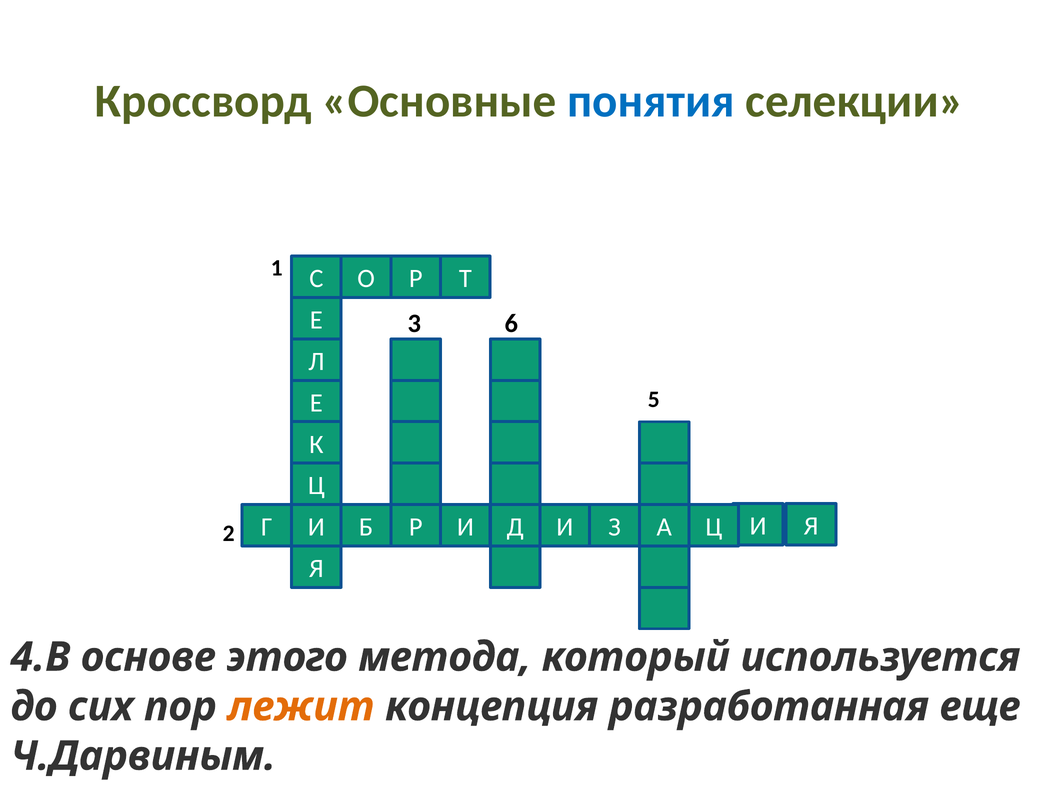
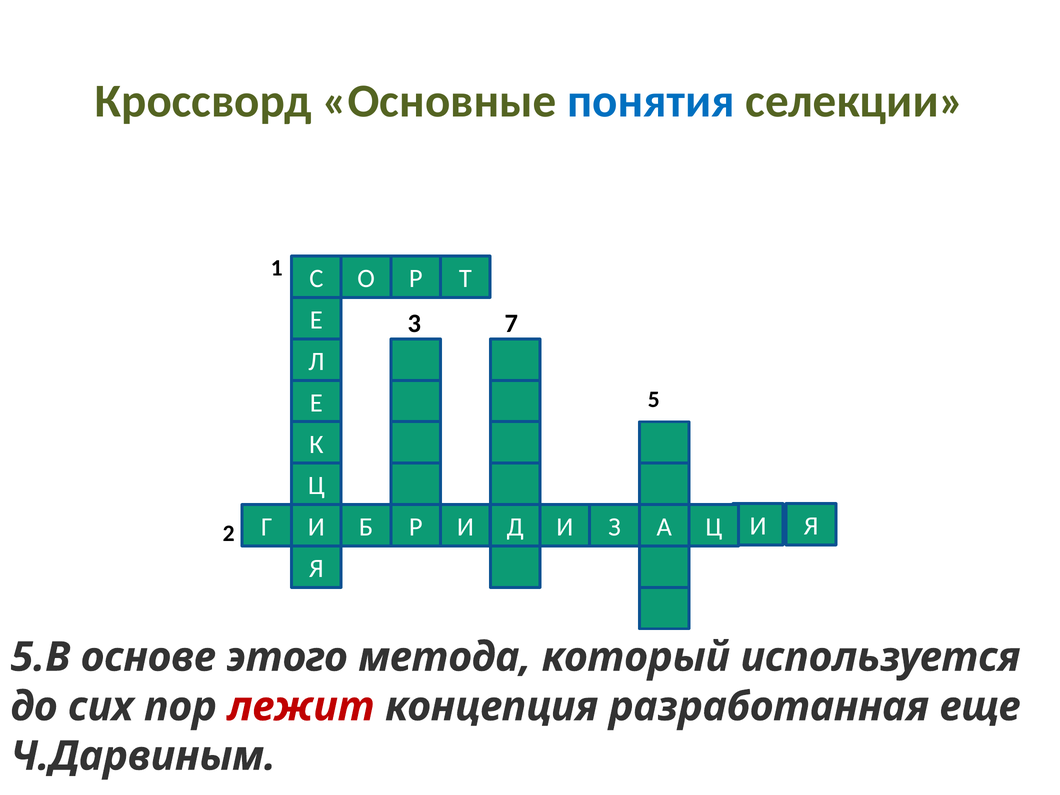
6: 6 -> 7 (511, 323)
4.В: 4.В -> 5.В (40, 657)
лежит colour: orange -> red (301, 707)
